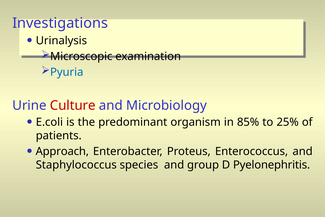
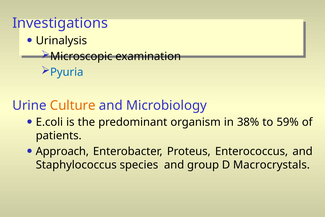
Culture colour: red -> orange (73, 105)
85%: 85% -> 38% (248, 122)
25%: 25% -> 59% (288, 122)
Pyelonephritis: Pyelonephritis -> Macrocrystals (271, 165)
